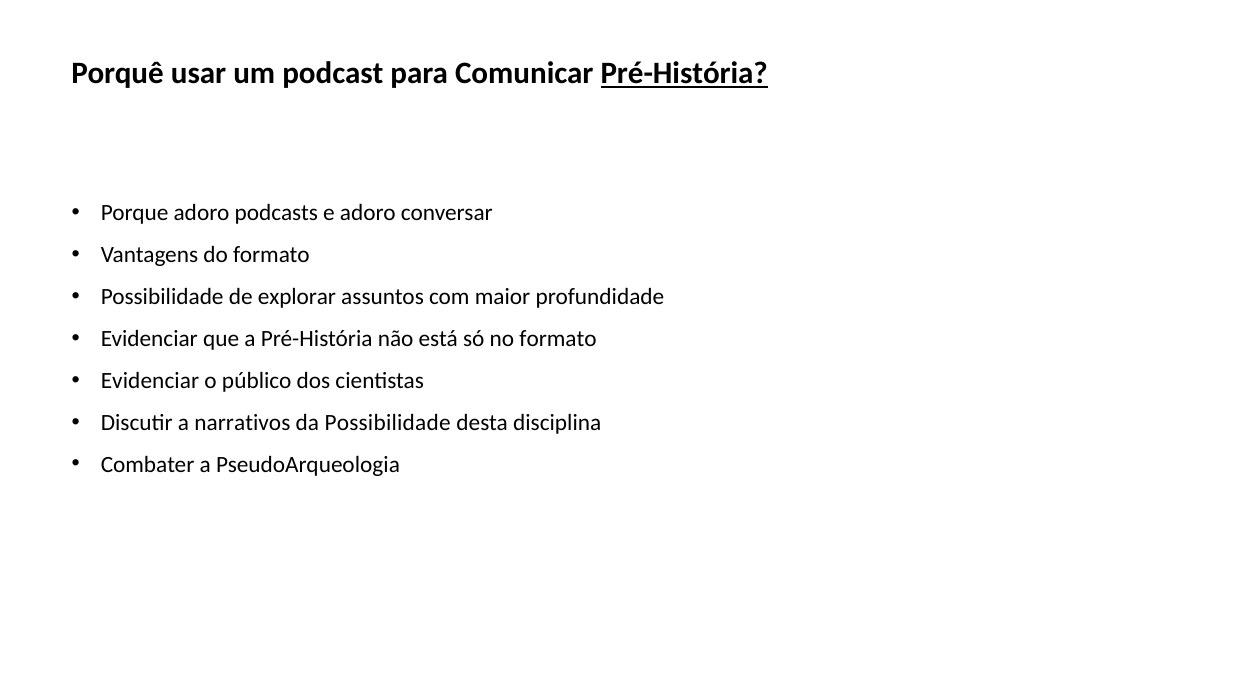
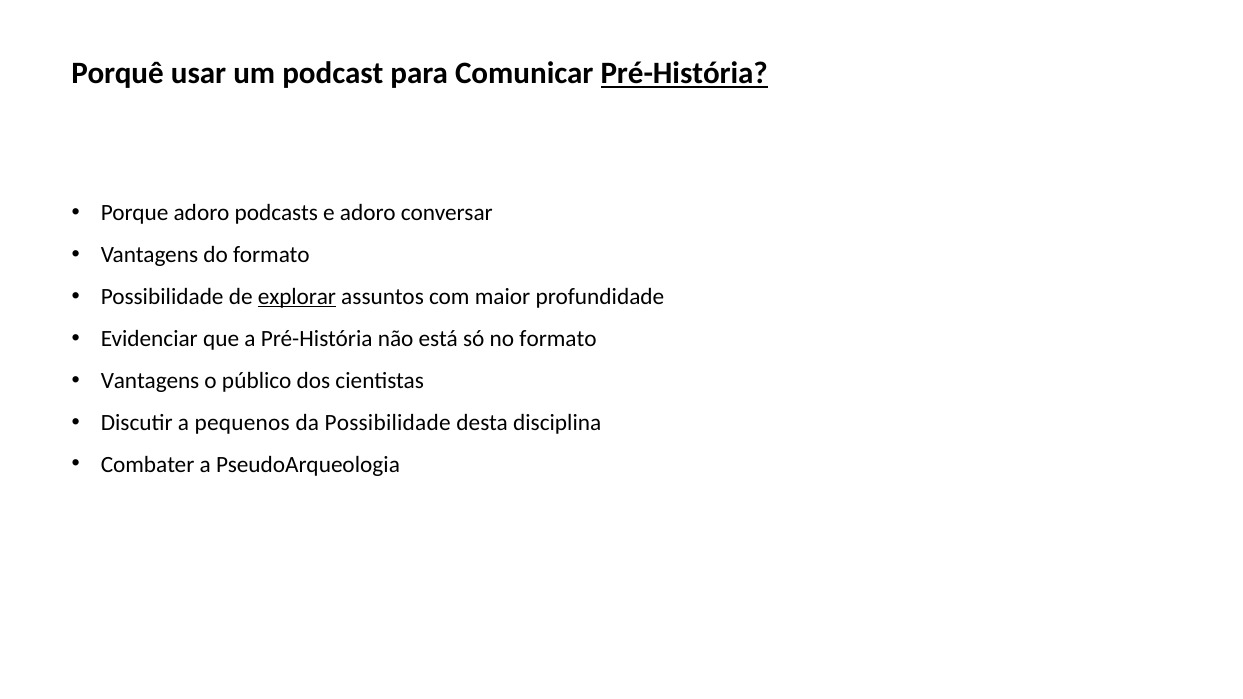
explorar underline: none -> present (297, 297)
Evidenciar: Evidenciar -> Vantagens (150, 381)
narrativos: narrativos -> pequenos (242, 423)
